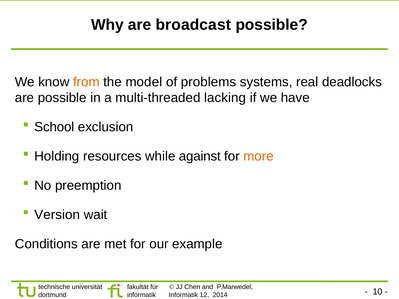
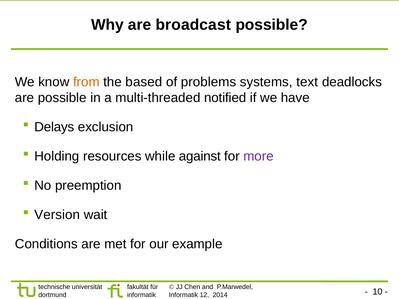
model: model -> based (144, 82)
real: real -> text (307, 82)
lacking: lacking -> notified (225, 98)
School: School -> Delays (54, 127)
more colour: orange -> purple (259, 156)
